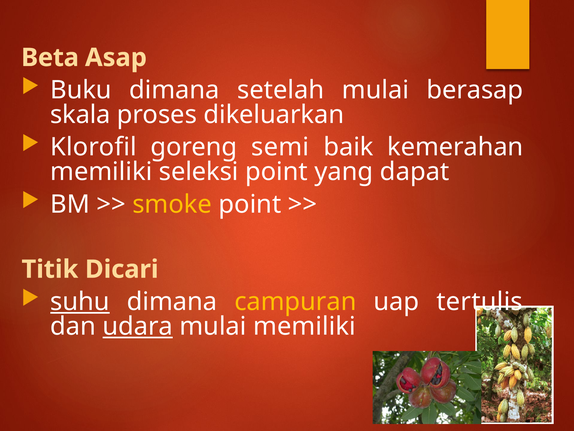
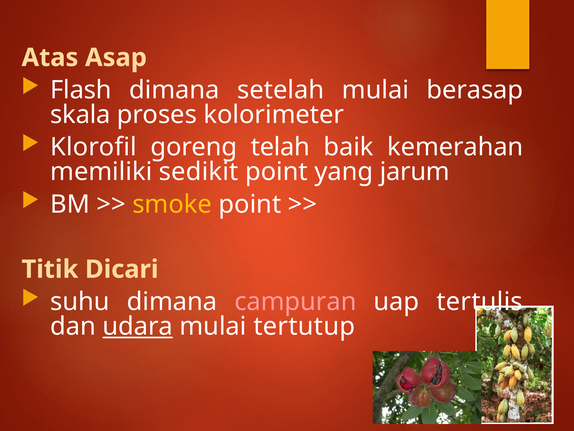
Beta: Beta -> Atas (50, 58)
Buku: Buku -> Flash (81, 90)
dikeluarkan: dikeluarkan -> kolorimeter (274, 115)
semi: semi -> telah (280, 147)
seleksi: seleksi -> sedikit (199, 172)
dapat: dapat -> jarum (415, 172)
suhu underline: present -> none (80, 302)
campuran colour: yellow -> pink (295, 302)
mulai memiliki: memiliki -> tertutup (304, 326)
